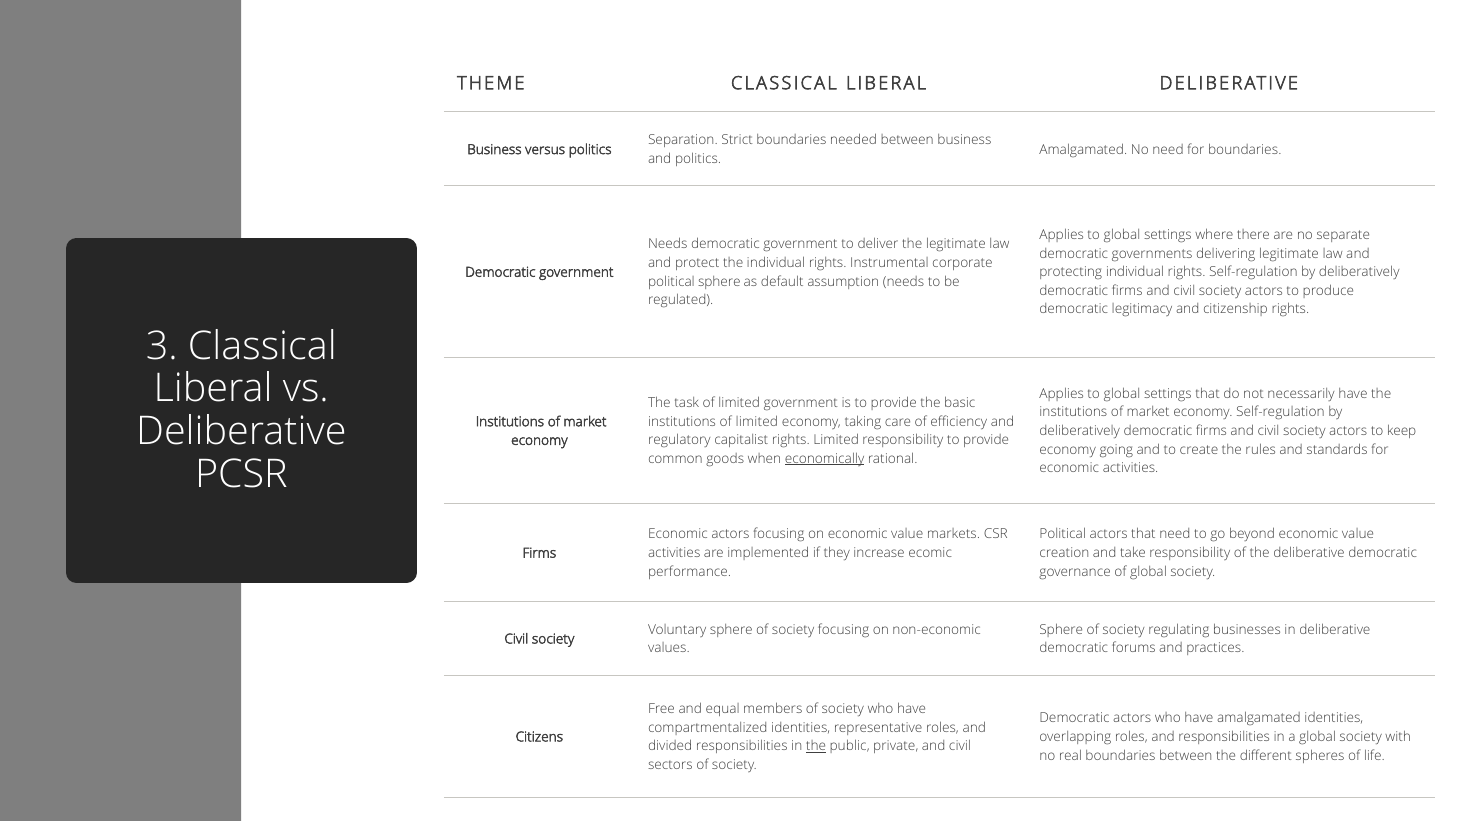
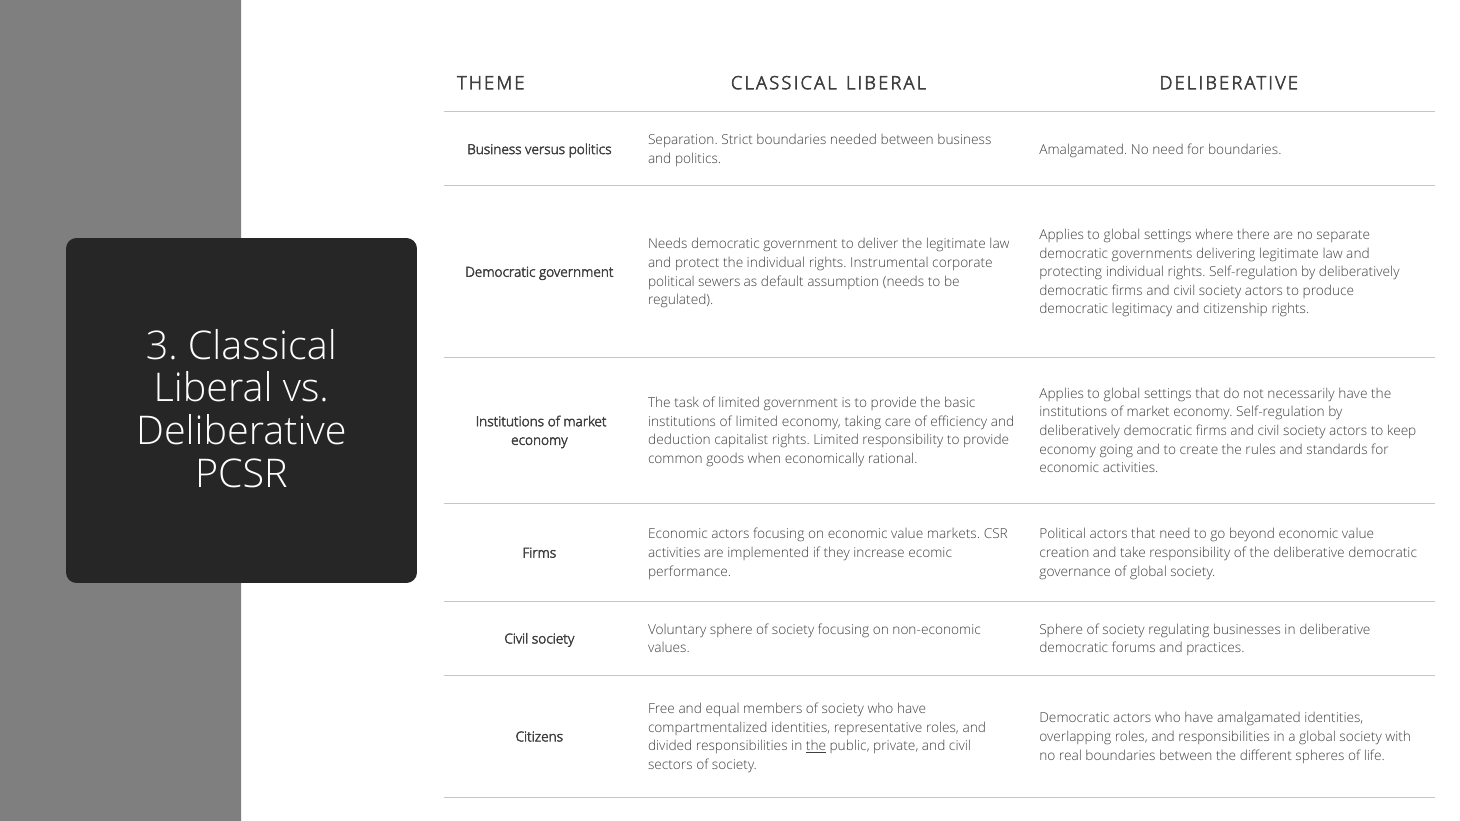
political sphere: sphere -> sewers (719, 282)
regulatory: regulatory -> deduction (679, 440)
economically underline: present -> none (825, 459)
